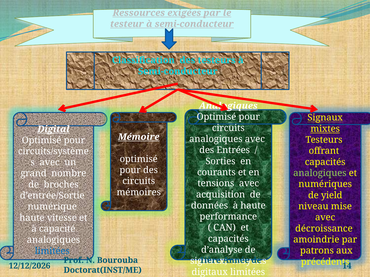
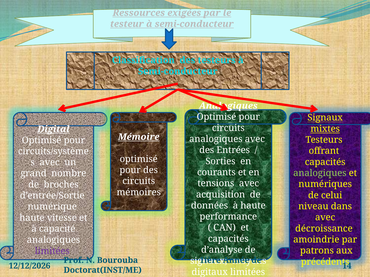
yield: yield -> celui (332, 196)
mise: mise -> dans (341, 207)
limitées colour: blue -> purple (52, 251)
